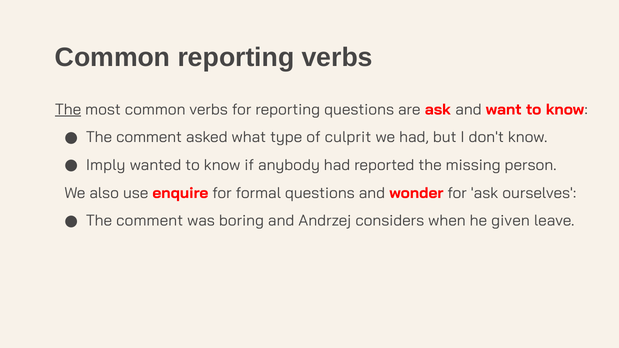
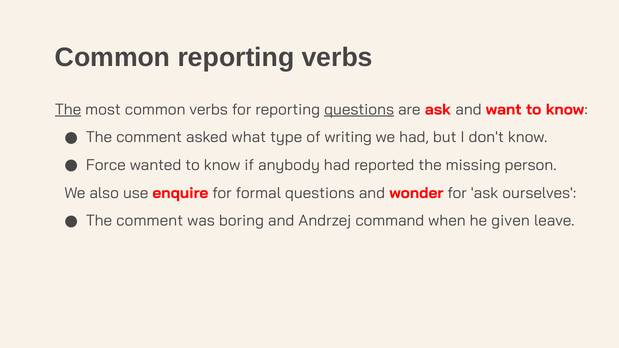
questions underline: none -> present (359, 110)
culprit: culprit -> writing (348, 137)
Imply: Imply -> Force (106, 165)
considers: considers -> command (390, 221)
